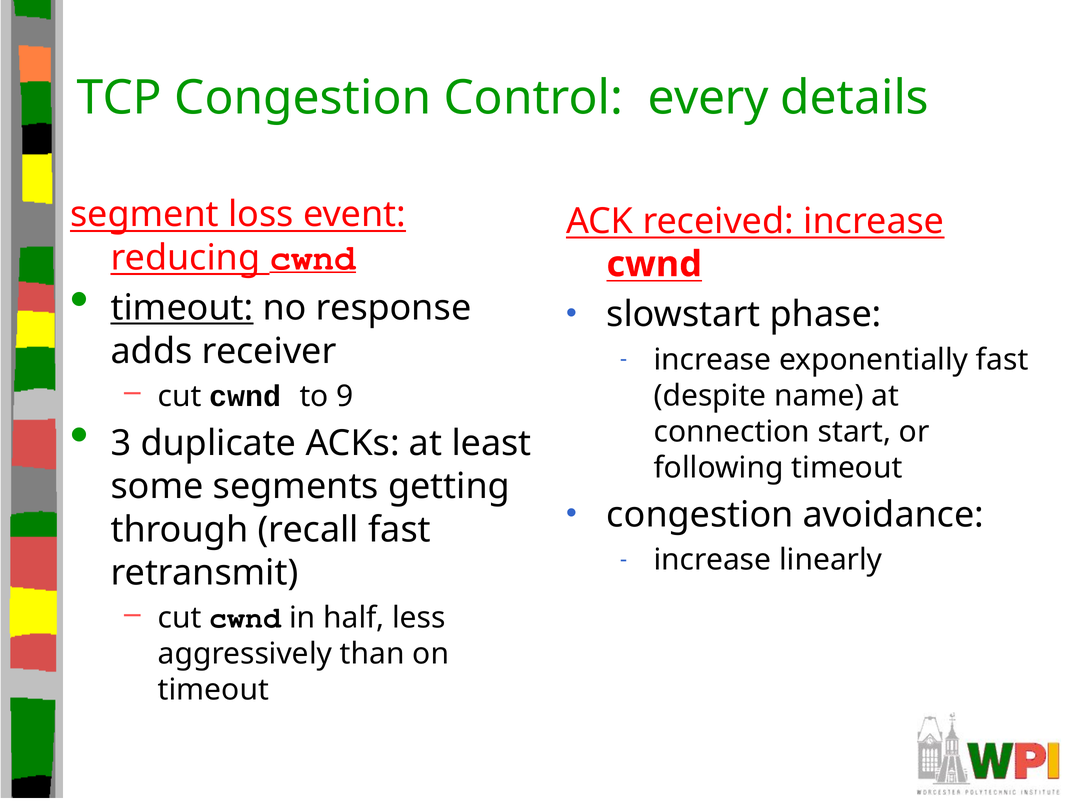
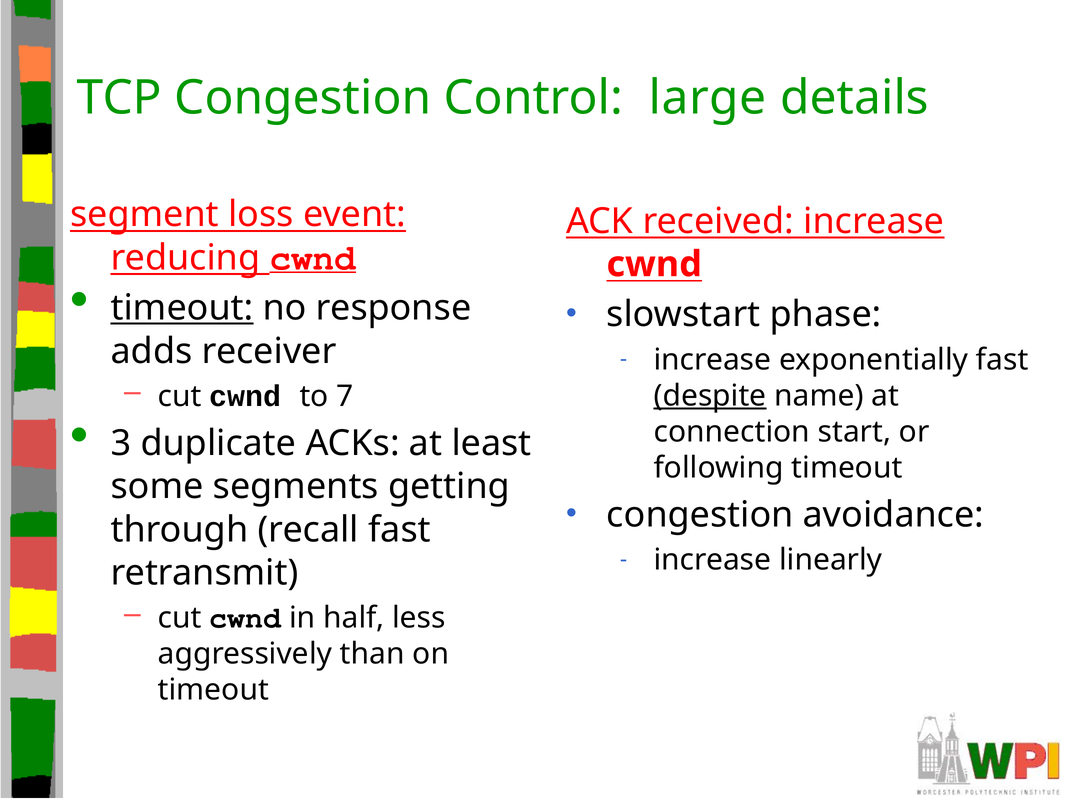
every: every -> large (708, 98)
9: 9 -> 7 (345, 396)
despite underline: none -> present (710, 396)
